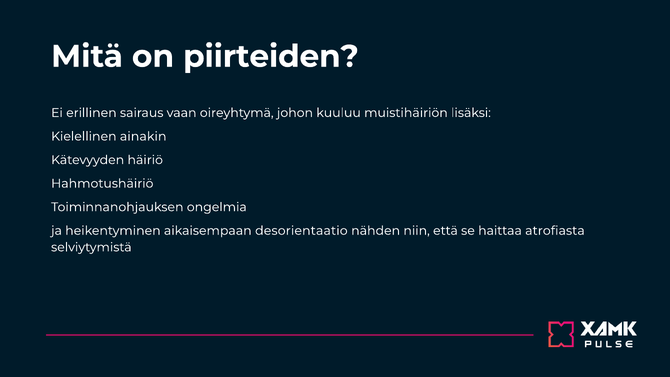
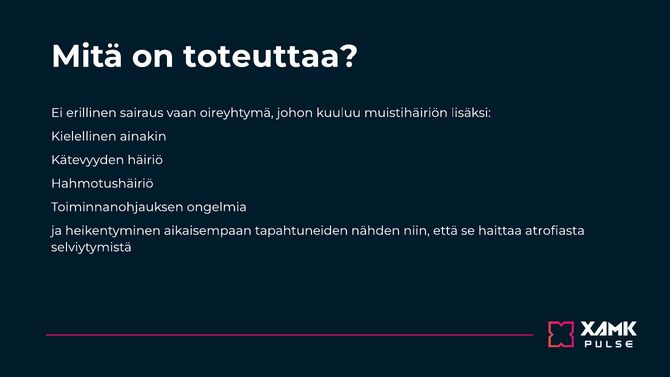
piirteiden: piirteiden -> toteuttaa (271, 56)
desorientaatio: desorientaatio -> tapahtuneiden (301, 231)
